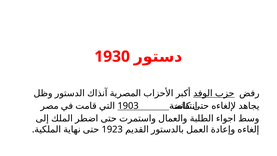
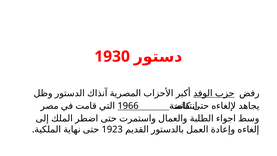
1903: 1903 -> 1966 (128, 106)
